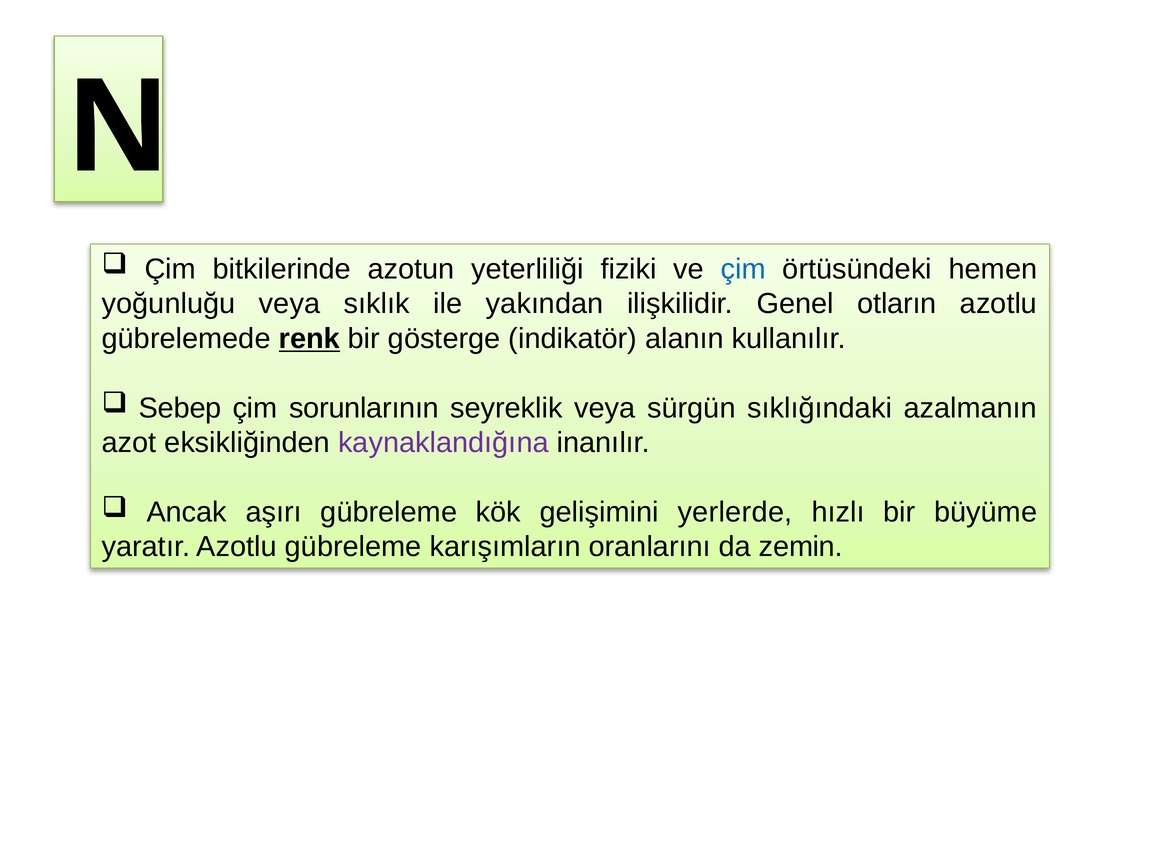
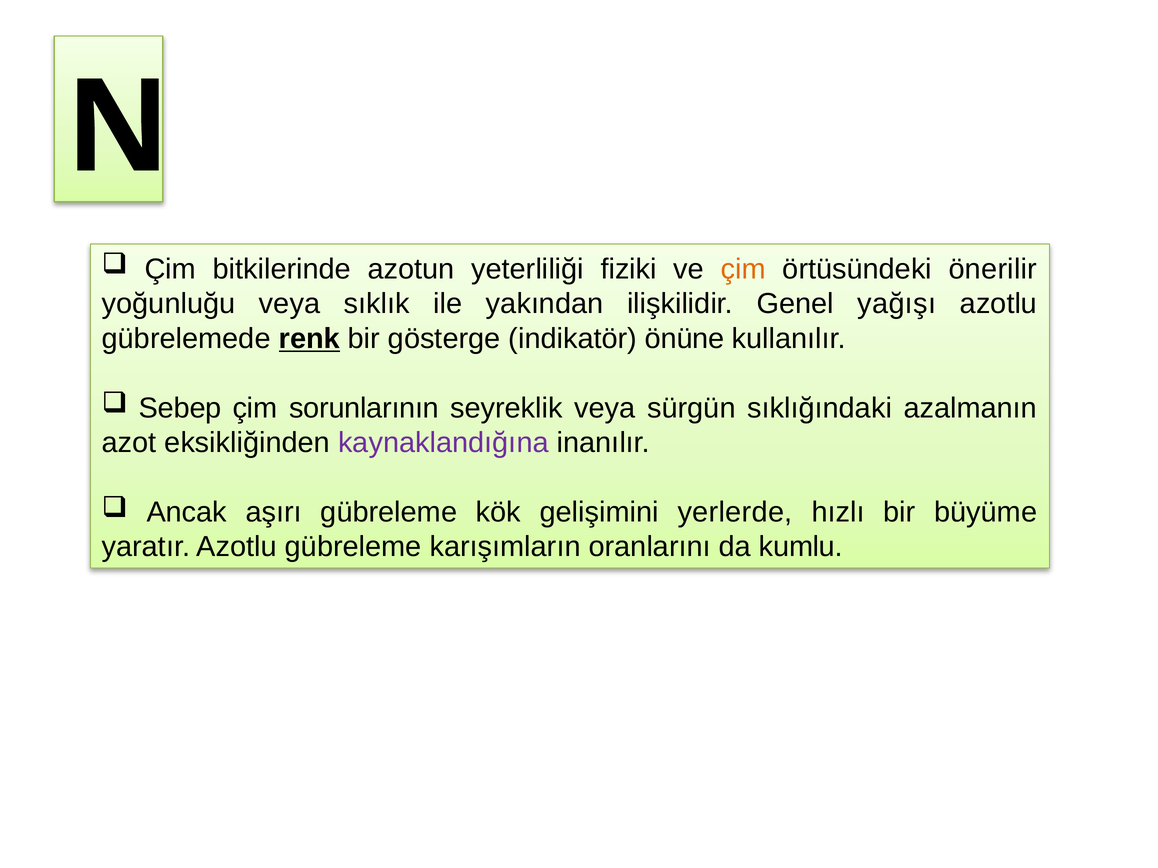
çim colour: blue -> orange (743, 269)
hemen: hemen -> önerilir (993, 269)
otların: otların -> yağışı (897, 304)
alanın: alanın -> önüne (685, 339)
zemin: zemin -> kumlu (801, 547)
